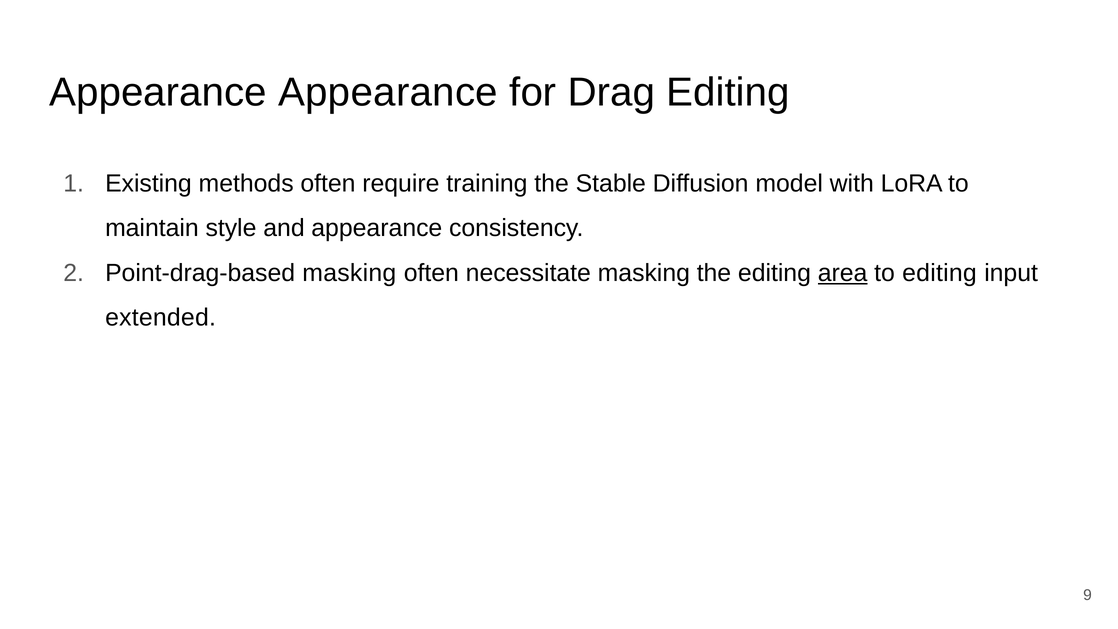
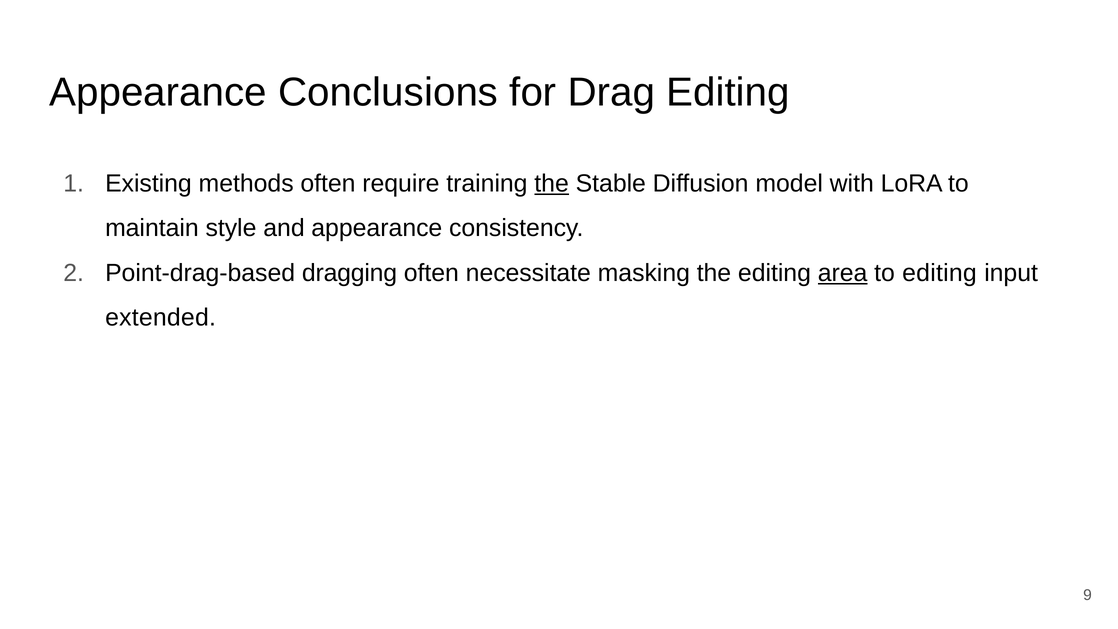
Appearance Appearance: Appearance -> Conclusions (388, 93)
the underline: none -> present (552, 184)
Point-drag-based masking: masking -> dragging (350, 273)
